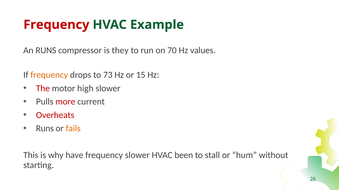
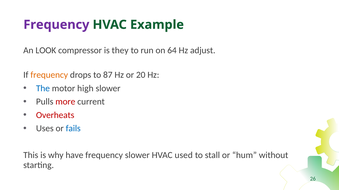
Frequency colour: red -> purple (56, 25)
An RUNS: RUNS -> LOOK (46, 51)
70: 70 -> 64 (172, 51)
values: values -> adjust (203, 51)
73: 73 -> 87 (108, 75)
15: 15 -> 20 (141, 75)
The colour: red -> blue (43, 89)
Runs: Runs -> Uses (45, 129)
fails colour: orange -> blue (73, 129)
been: been -> used (184, 156)
